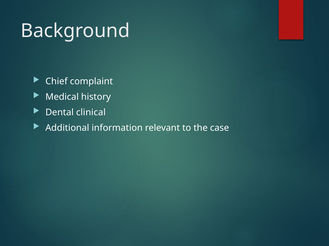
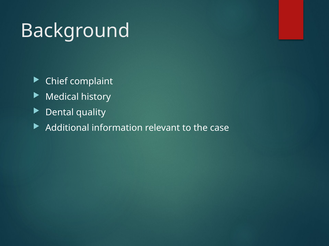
clinical: clinical -> quality (91, 113)
